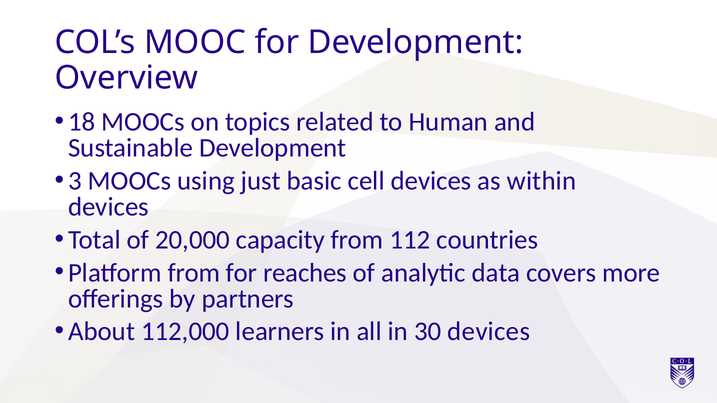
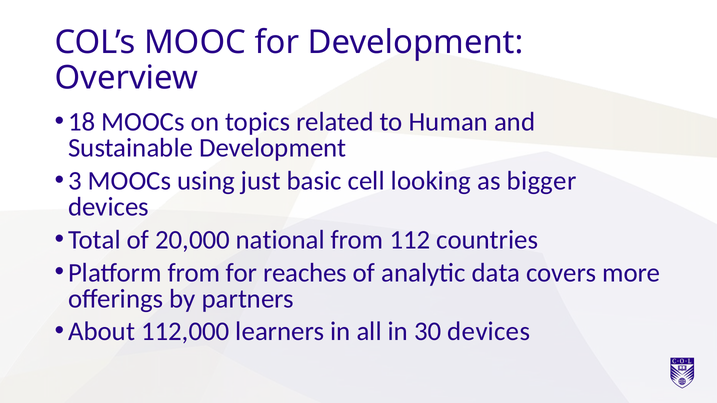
cell devices: devices -> looking (431, 181)
within: within -> bigger (542, 181)
capacity: capacity -> national (280, 240)
